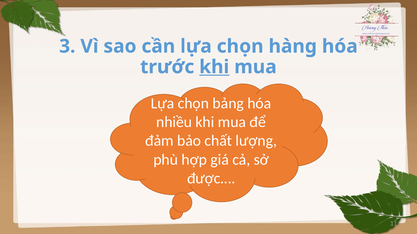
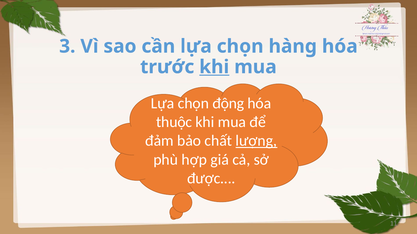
bảng: bảng -> động (228, 104)
nhiều: nhiều -> thuộc (174, 122)
lượng underline: none -> present (256, 141)
